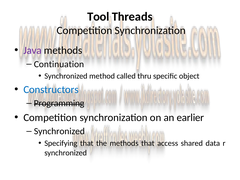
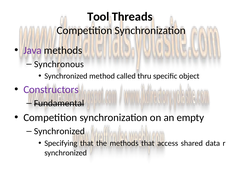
Continuation: Continuation -> Synchronous (59, 64)
Constructors colour: blue -> purple (51, 90)
Programming: Programming -> Fundamental (59, 103)
earlier: earlier -> empty (190, 118)
